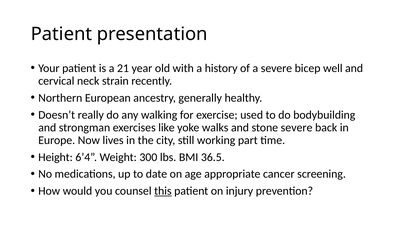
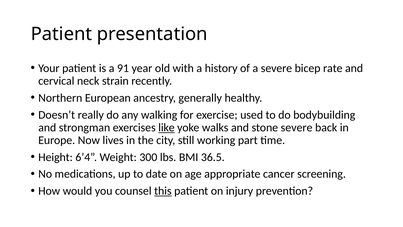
21: 21 -> 91 (123, 68)
well: well -> rate (333, 68)
like underline: none -> present (166, 127)
